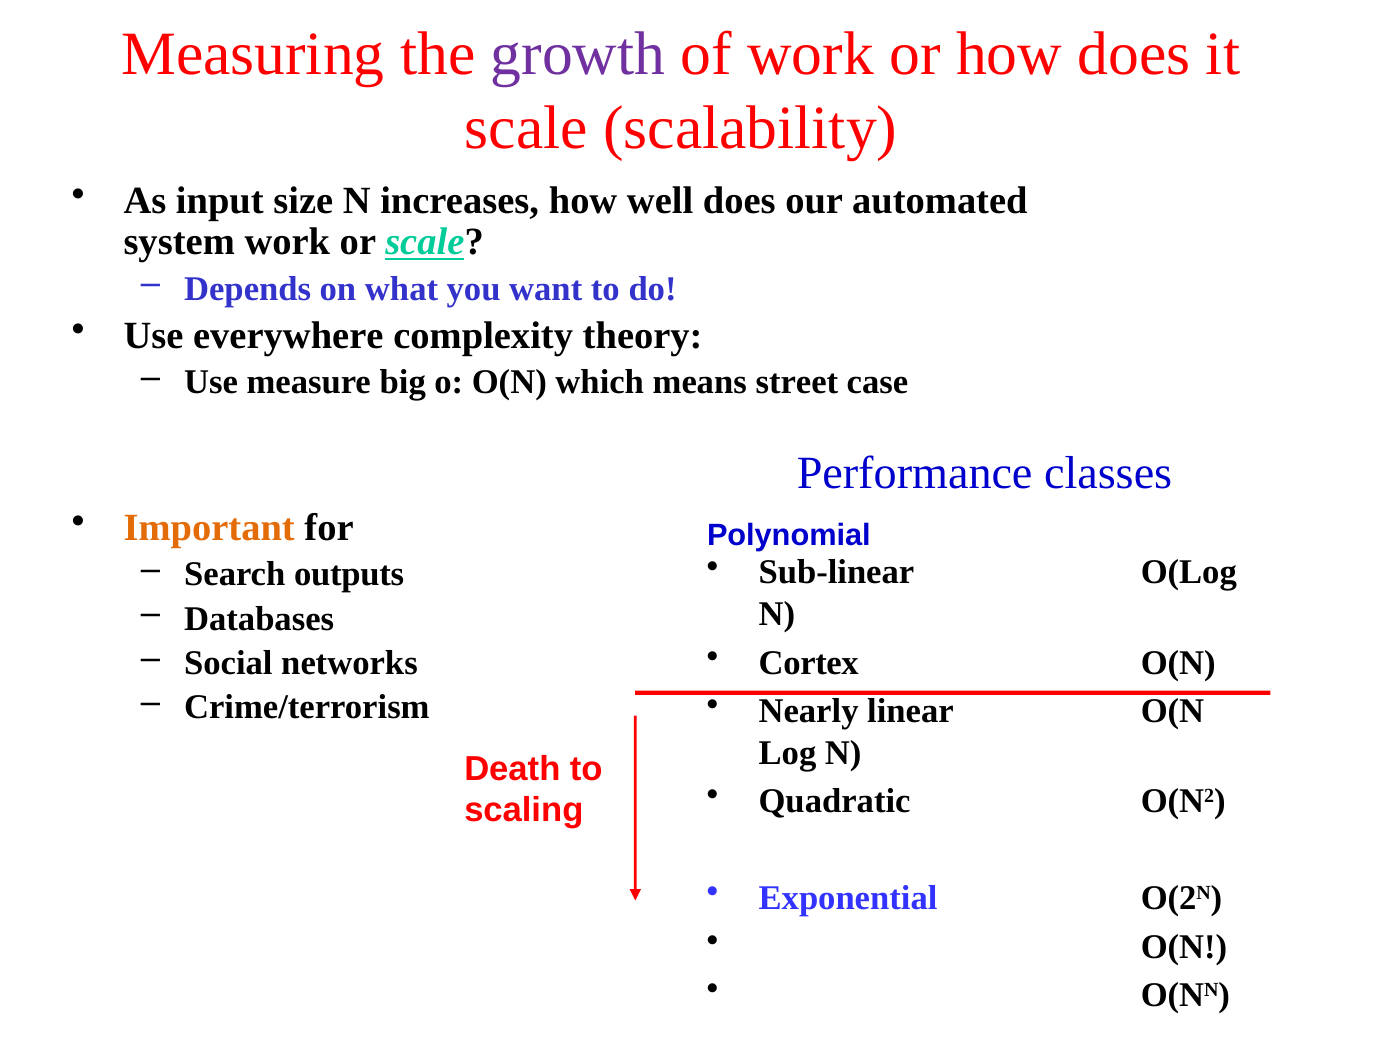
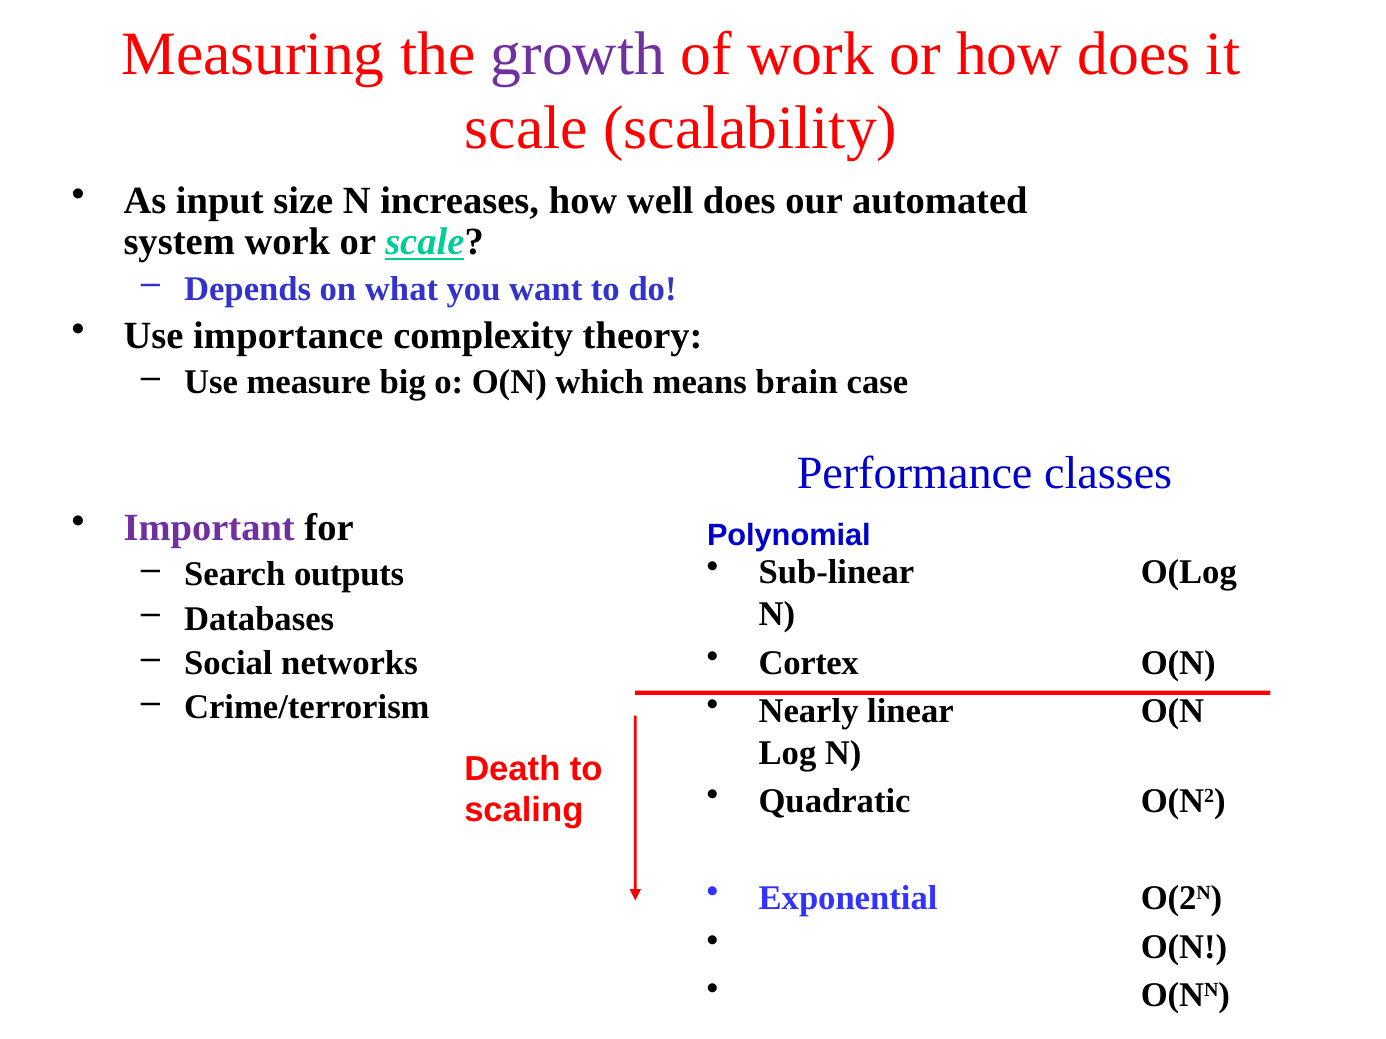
everywhere: everywhere -> importance (288, 336)
street: street -> brain (797, 382)
Important colour: orange -> purple (209, 528)
